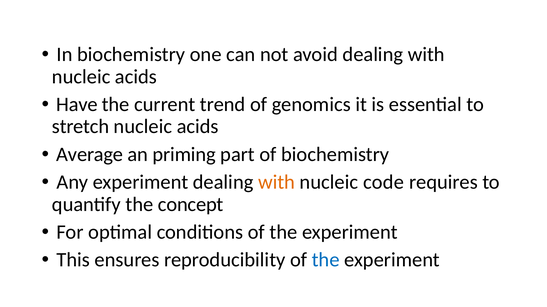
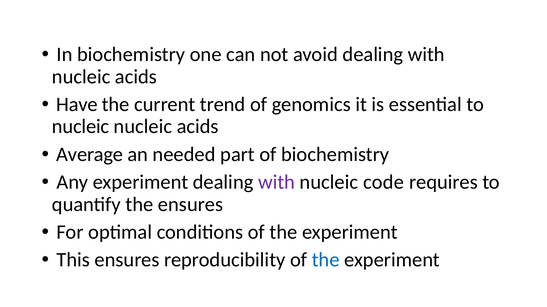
stretch: stretch -> nucleic (81, 127)
priming: priming -> needed (184, 155)
with colour: orange -> purple (277, 183)
the concept: concept -> ensures (191, 205)
